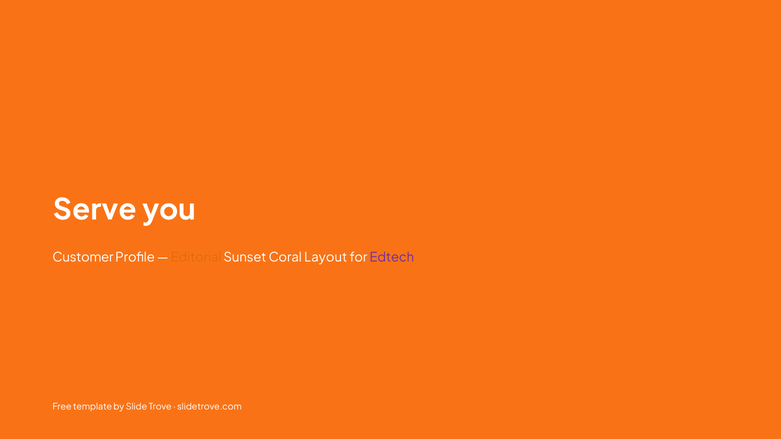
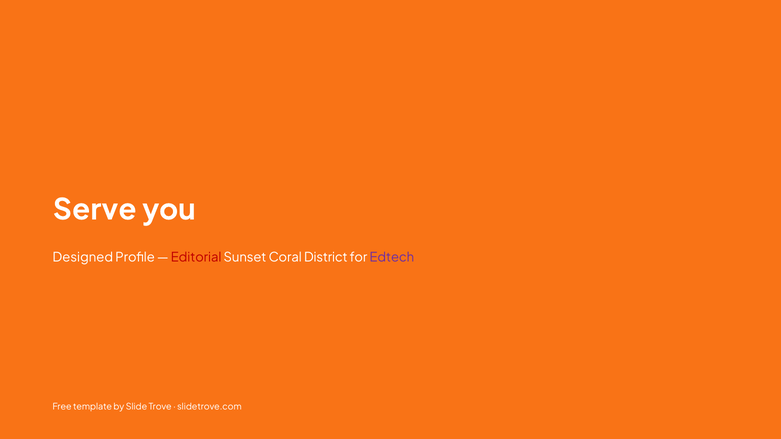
Customer: Customer -> Designed (83, 258)
Editorial colour: orange -> red (196, 258)
Layout: Layout -> District (326, 258)
